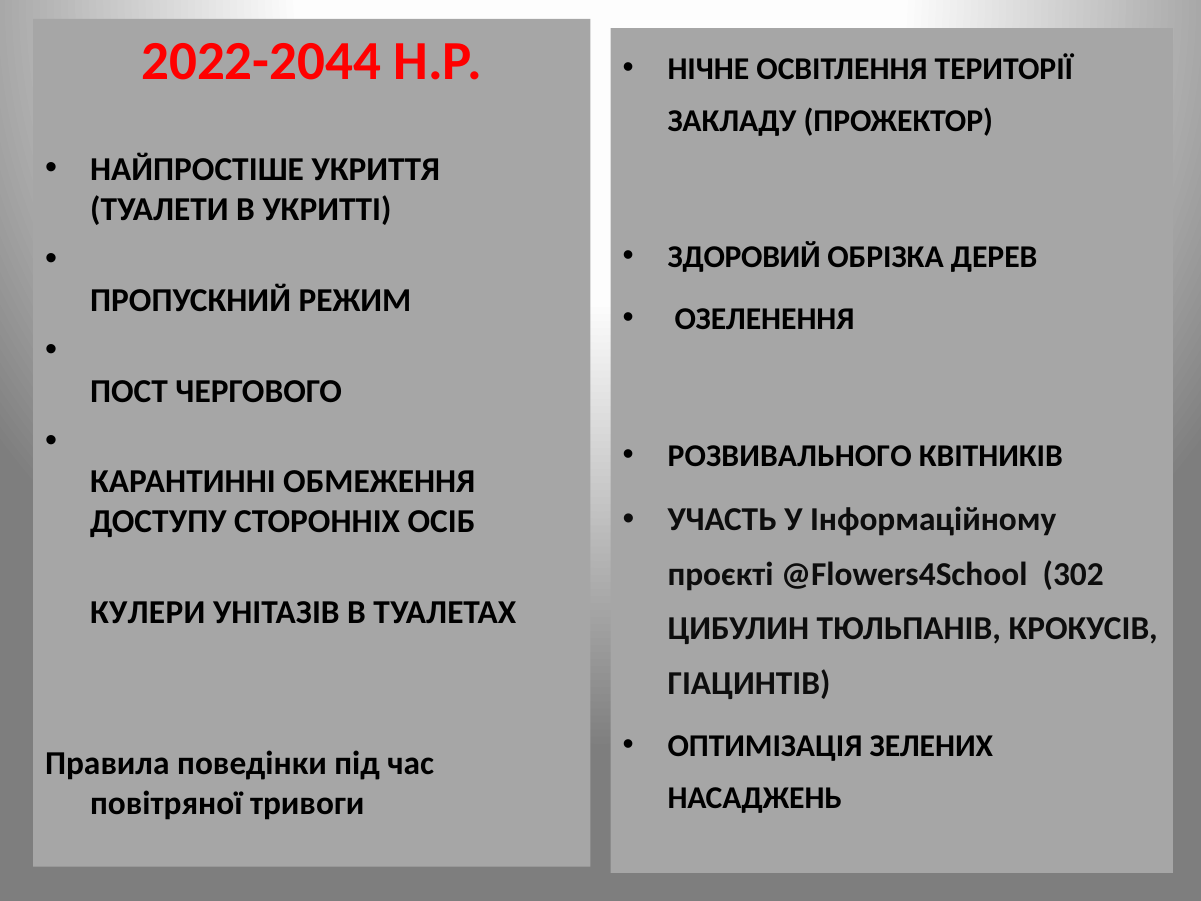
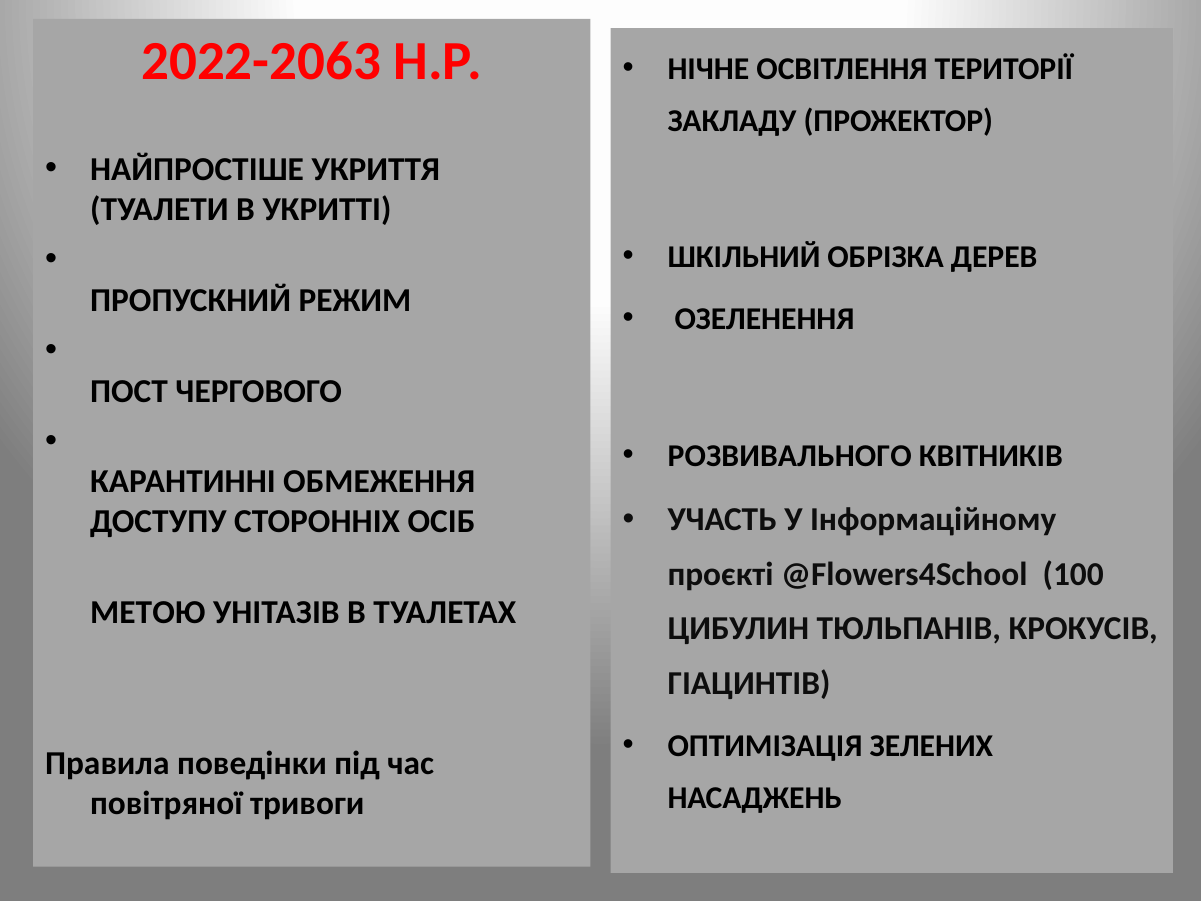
2022-2044: 2022-2044 -> 2022-2063 (261, 62)
ЗДОРОВИЙ: ЗДОРОВИЙ -> ШКІЛЬНИЙ (744, 257)
302: 302 -> 100 (1073, 574)
КУЛЕРИ: КУЛЕРИ -> МЕТОЮ (148, 612)
